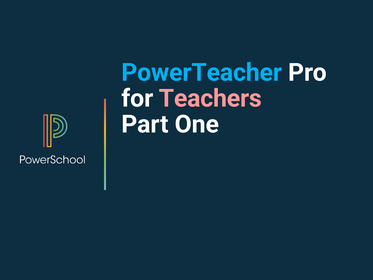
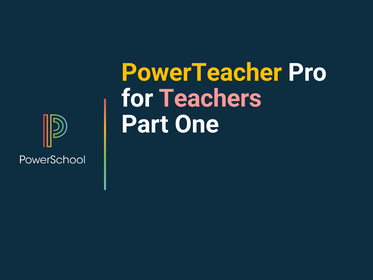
PowerTeacher colour: light blue -> yellow (202, 72)
